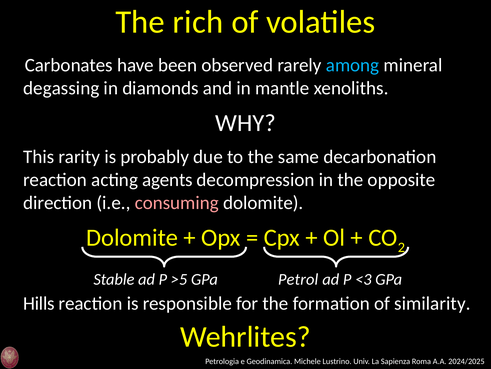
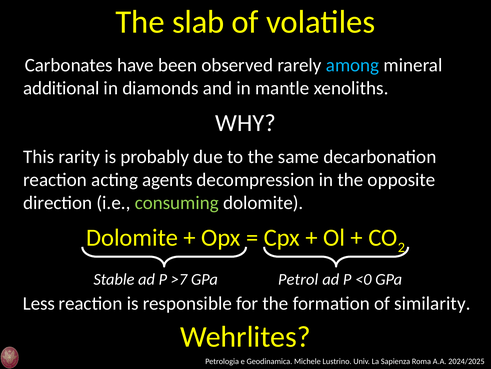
rich: rich -> slab (198, 22)
degassing: degassing -> additional (61, 88)
consuming colour: pink -> light green (177, 203)
>5: >5 -> >7 (179, 279)
<3: <3 -> <0 (363, 279)
Hills: Hills -> Less (39, 303)
